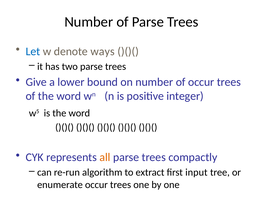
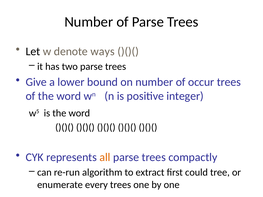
Let colour: blue -> black (33, 51)
input: input -> could (196, 173)
enumerate occur: occur -> every (96, 185)
